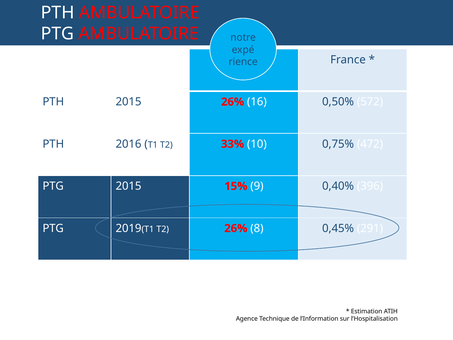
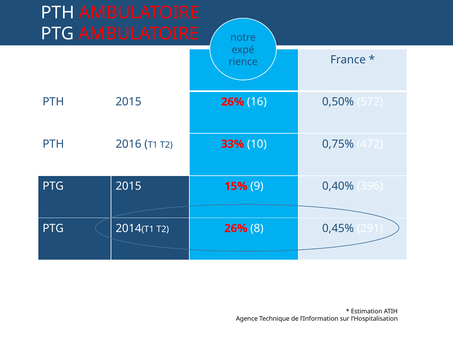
2019: 2019 -> 2014 (129, 228)
